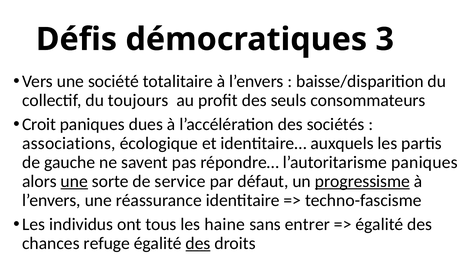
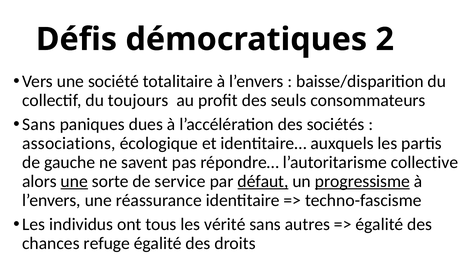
3: 3 -> 2 (385, 39)
Croit: Croit -> Sans (39, 125)
l’autoritarisme paniques: paniques -> collective (425, 163)
défaut underline: none -> present (263, 182)
haine: haine -> vérité (225, 225)
entrer: entrer -> autres (307, 225)
des underline: present -> none (198, 244)
